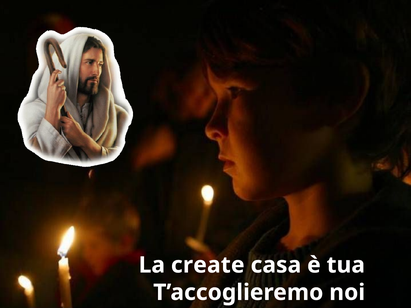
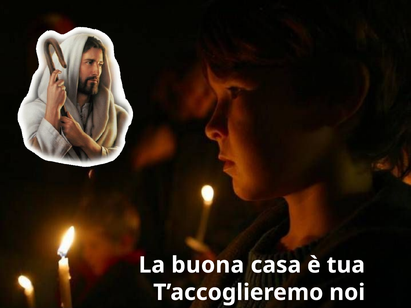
create: create -> buona (208, 265)
